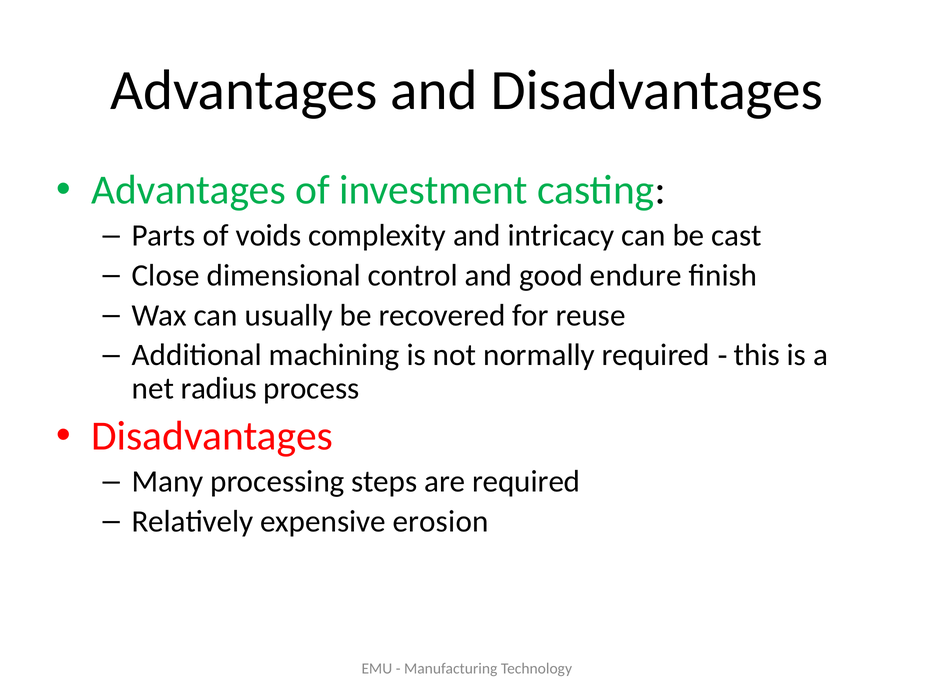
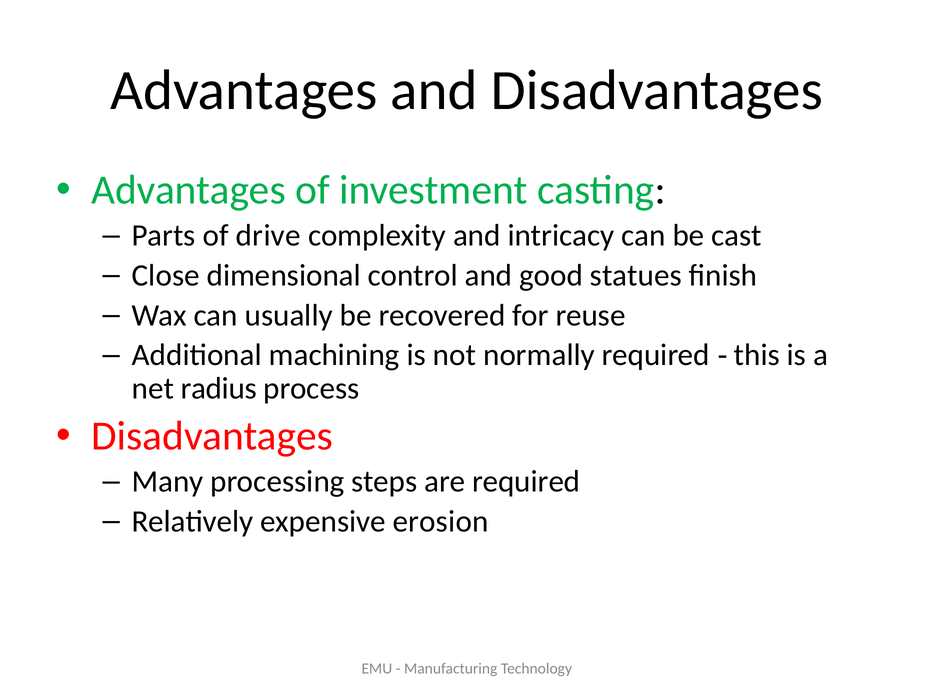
voids: voids -> drive (268, 236)
endure: endure -> statues (636, 276)
